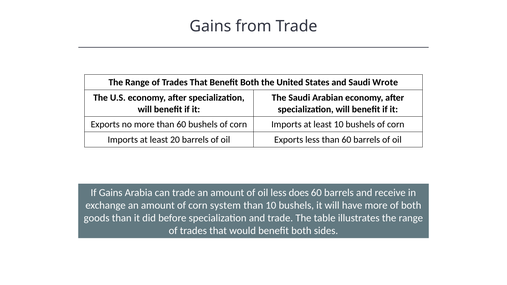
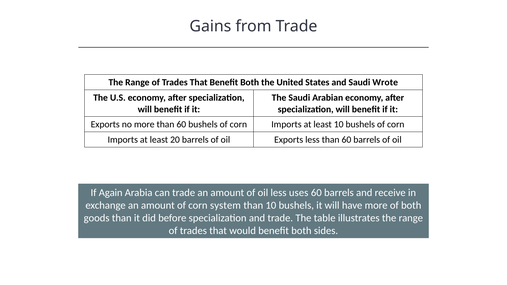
If Gains: Gains -> Again (111, 193)
does: does -> uses (299, 193)
